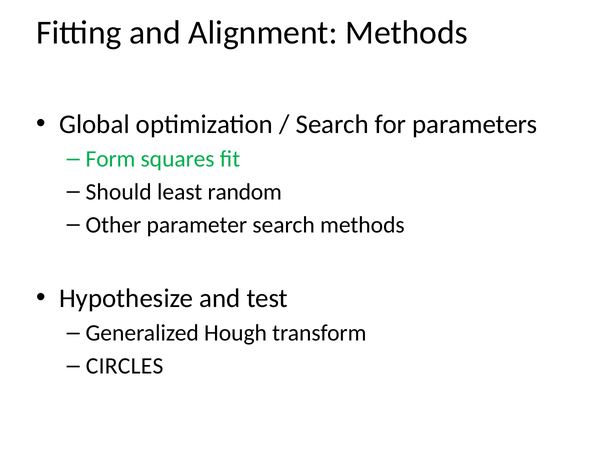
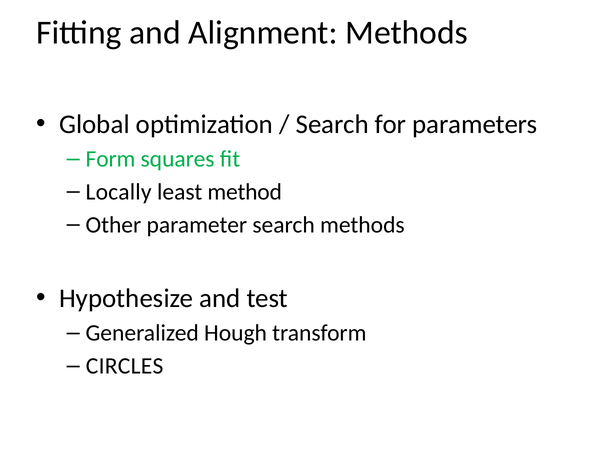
Should: Should -> Locally (119, 192)
random: random -> method (245, 192)
